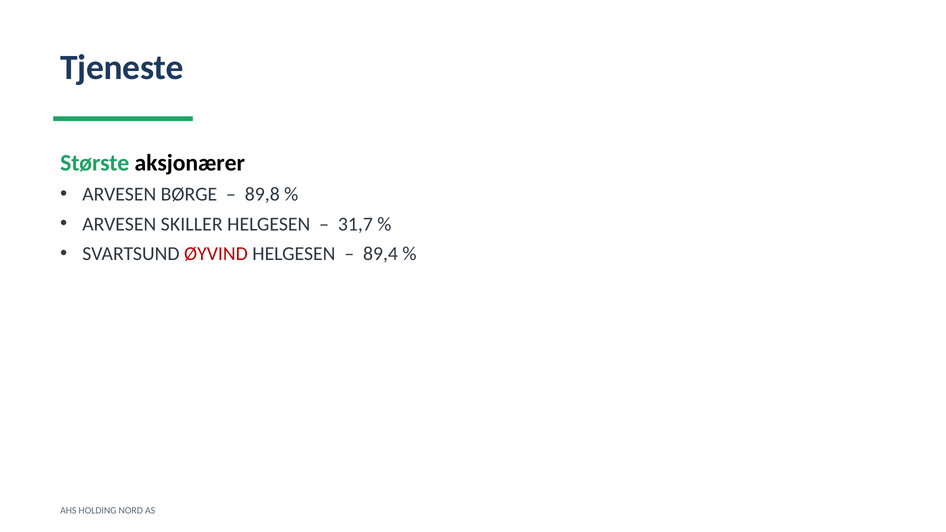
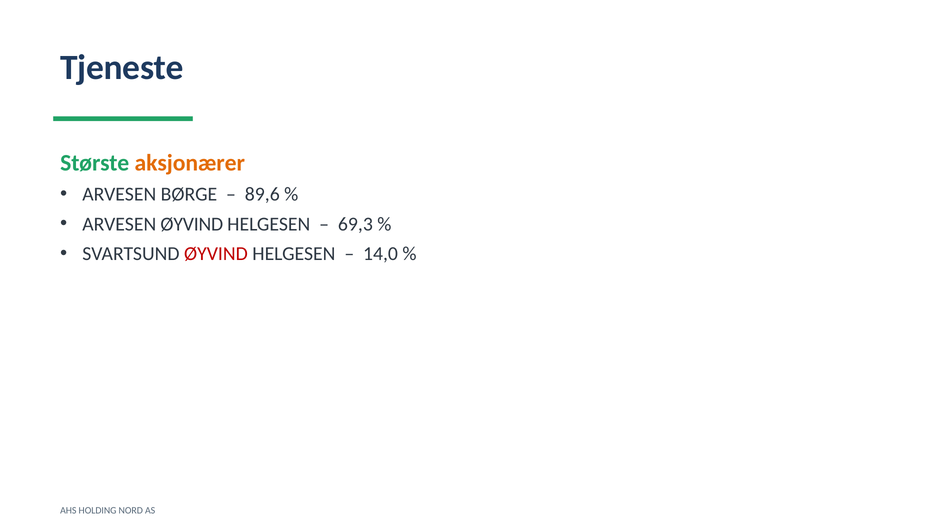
aksjonærer colour: black -> orange (190, 163)
89,8: 89,8 -> 89,6 (262, 195)
ARVESEN SKILLER: SKILLER -> ØYVIND (192, 224)
31,7: 31,7 -> 69,3 (355, 224)
89,4: 89,4 -> 14,0 (380, 254)
